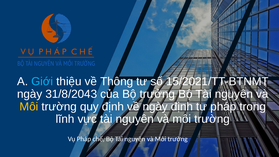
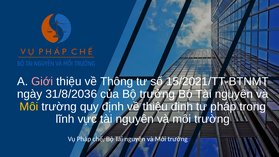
Giới colour: light blue -> pink (42, 81)
31/8/2043: 31/8/2043 -> 31/8/2036 (71, 94)
về ngày: ngày -> thiệu (155, 107)
